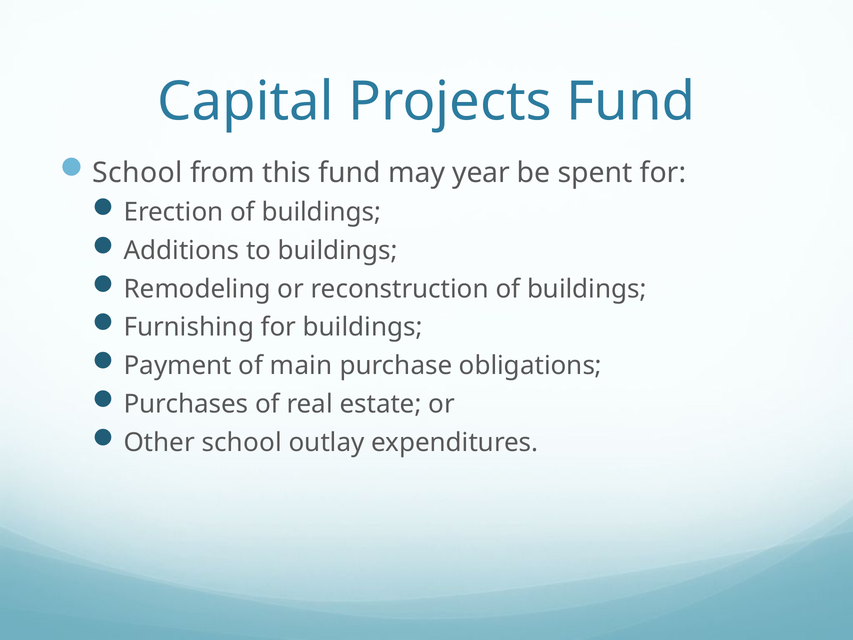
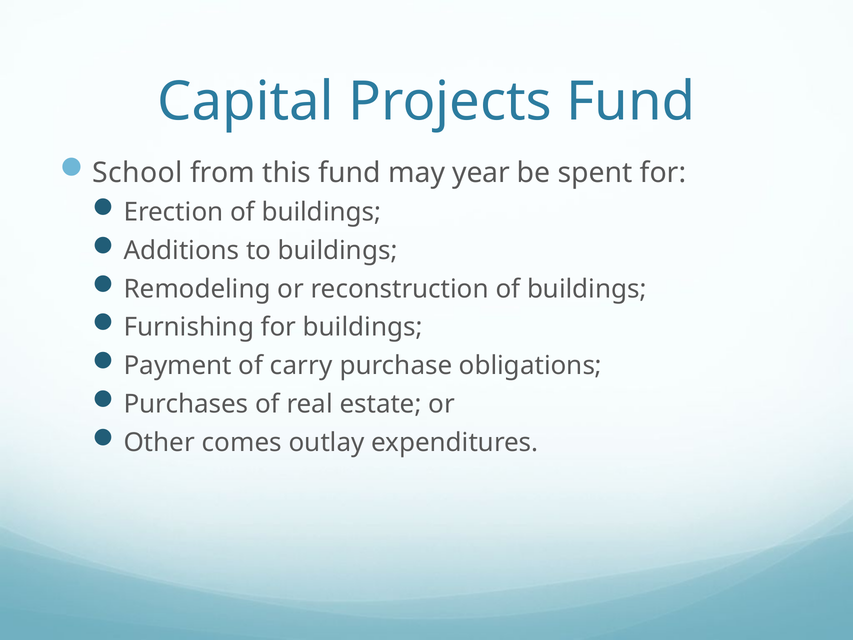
main: main -> carry (301, 366)
Other school: school -> comes (242, 442)
